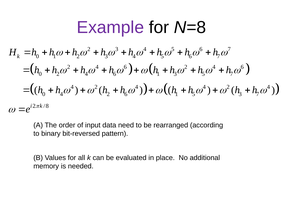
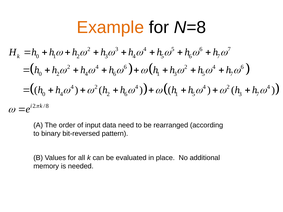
Example colour: purple -> orange (110, 27)
